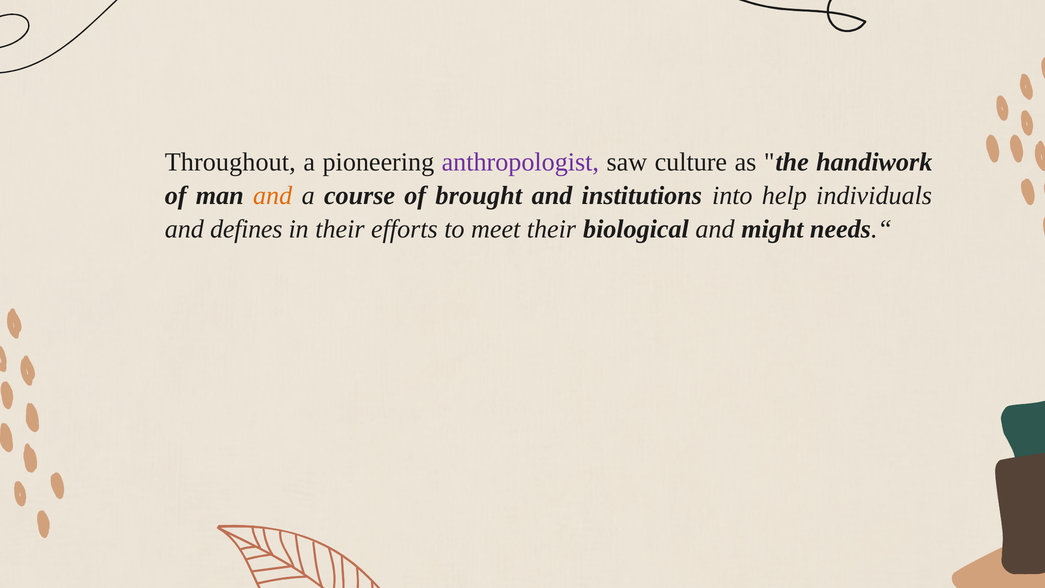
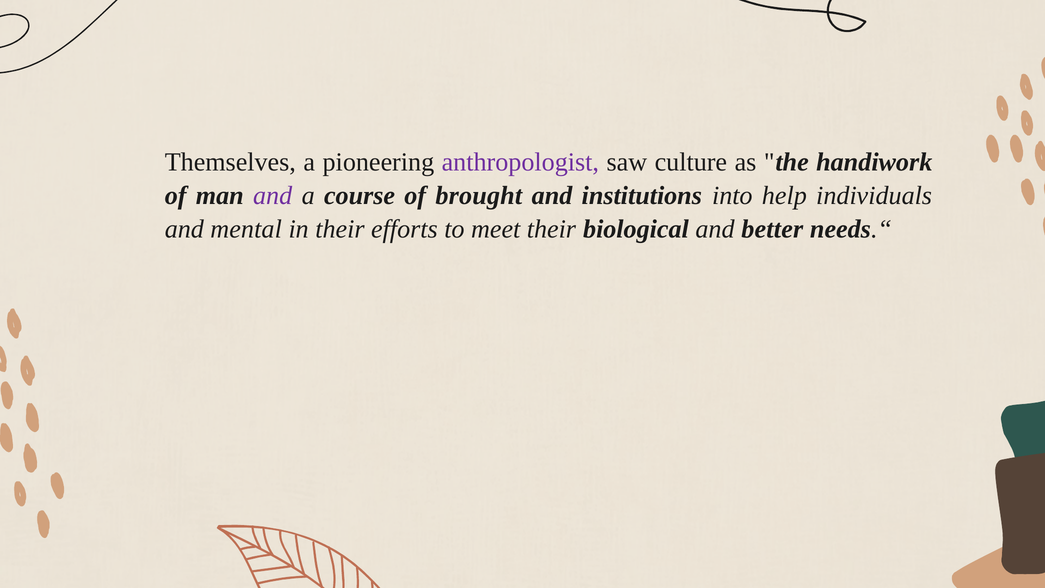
Throughout: Throughout -> Themselves (230, 162)
and colour: orange -> purple (273, 195)
defines: defines -> mental (246, 229)
might: might -> better (772, 229)
